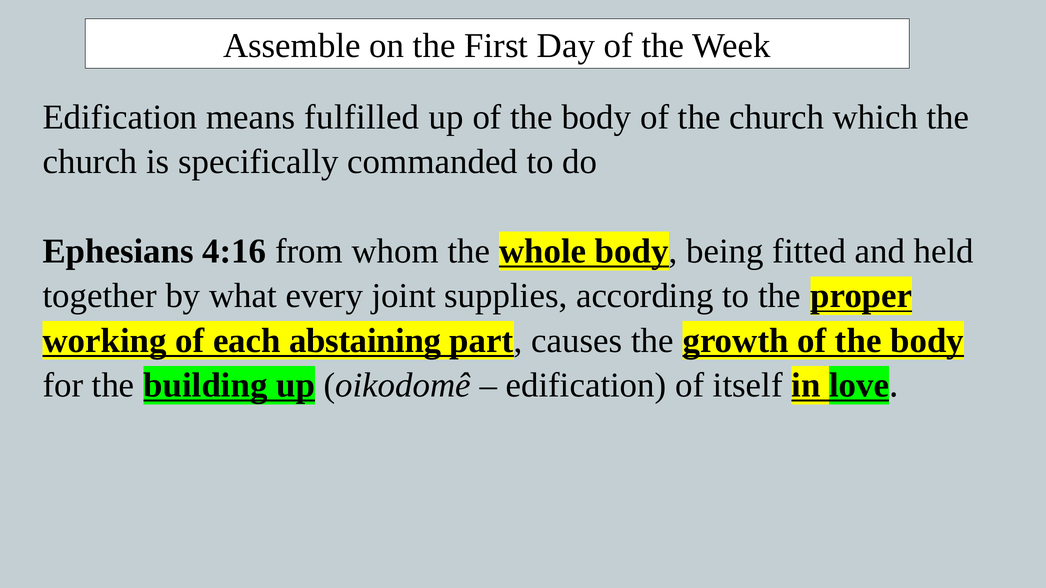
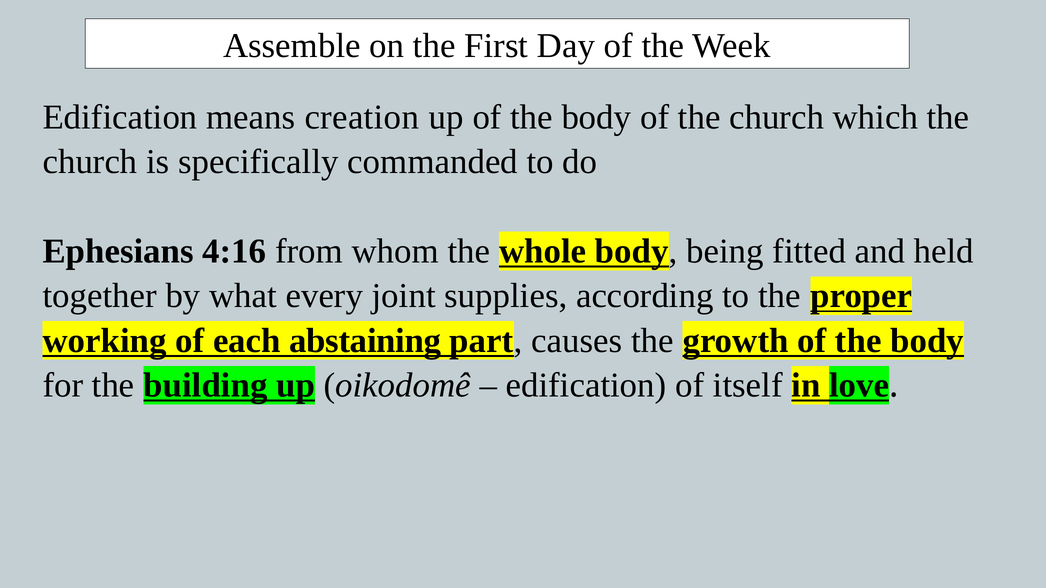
fulfilled: fulfilled -> creation (362, 117)
